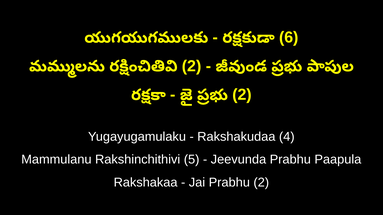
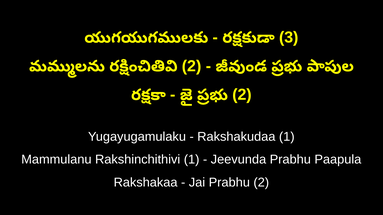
6: 6 -> 3 (289, 37)
Rakshakudaa 4: 4 -> 1 (287, 137)
Rakshinchithivi 5: 5 -> 1 (192, 160)
